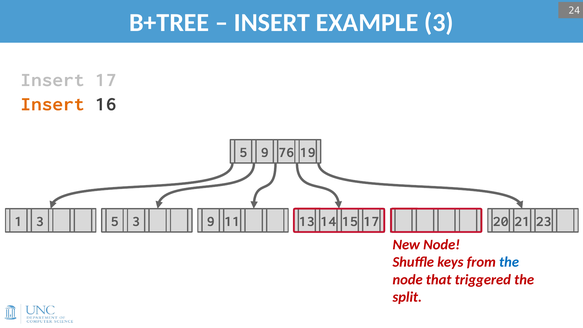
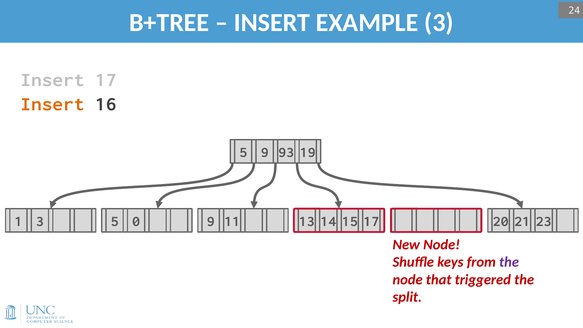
76: 76 -> 93 (286, 152)
5 3: 3 -> 0 (136, 221)
the colour: blue -> purple (509, 262)
